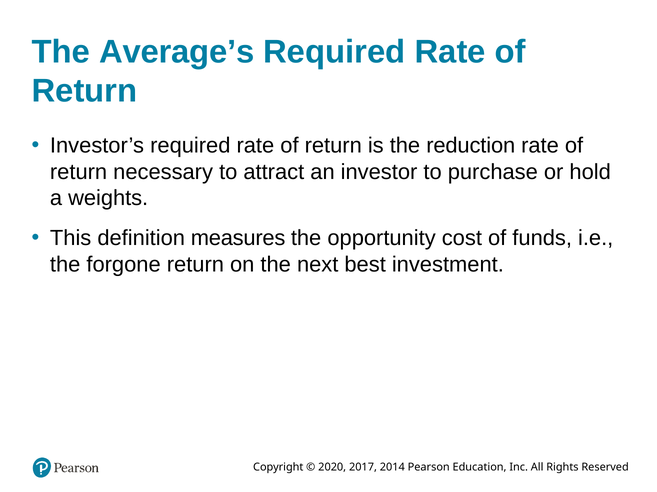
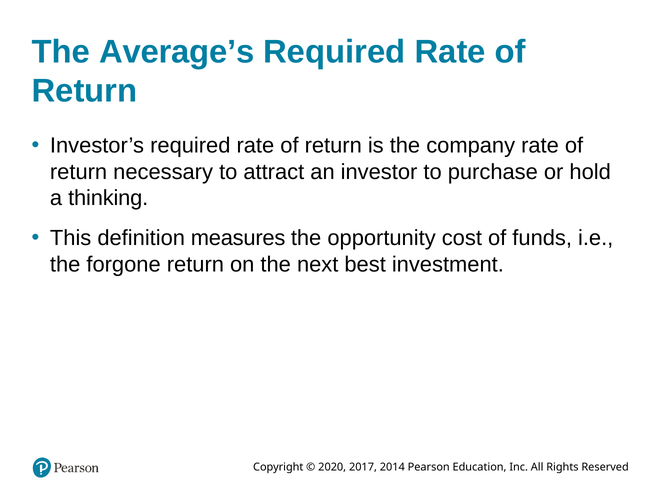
reduction: reduction -> company (471, 146)
weights: weights -> thinking (108, 198)
